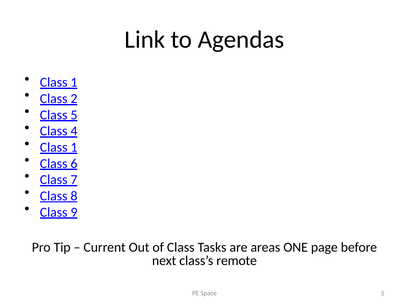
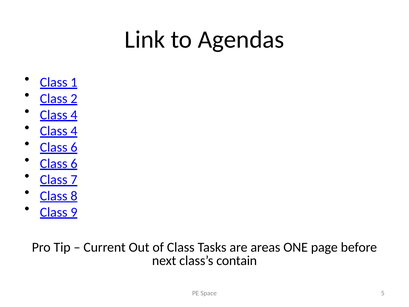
5: 5 -> 4 (74, 115)
1: 1 -> 6 (74, 147)
remote: remote -> contain (237, 260)
